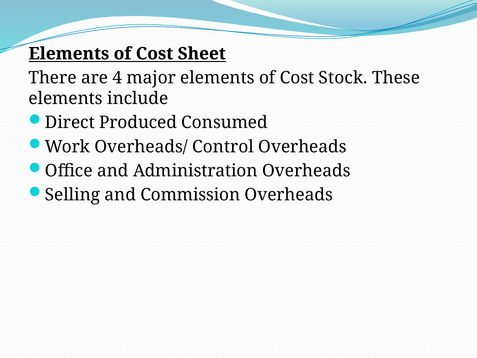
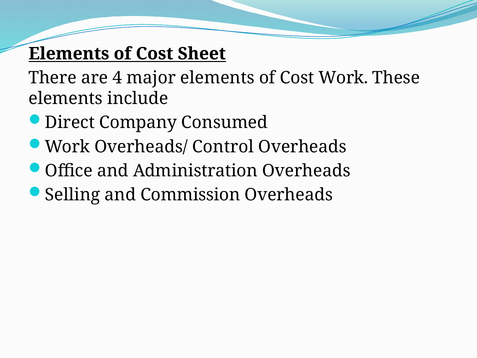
Cost Stock: Stock -> Work (343, 78)
Produced: Produced -> Company (138, 122)
